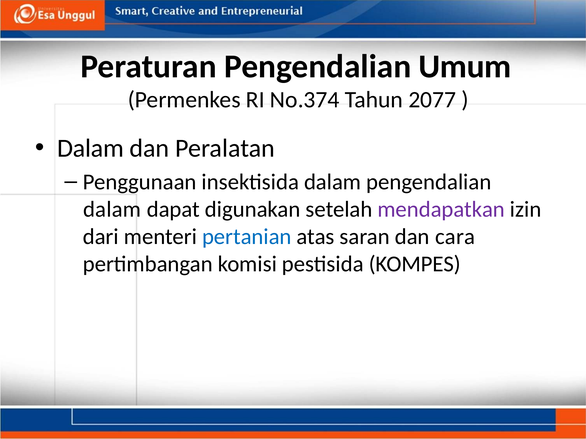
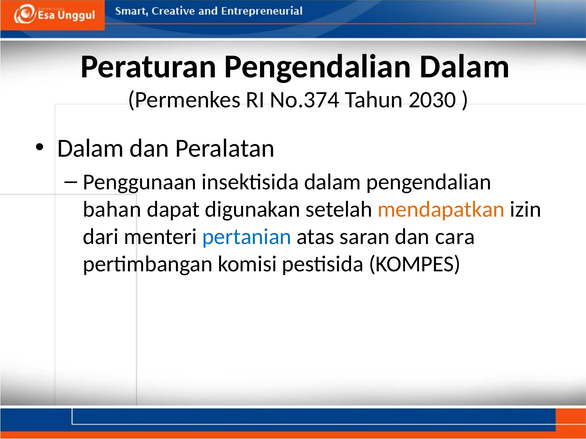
Pengendalian Umum: Umum -> Dalam (465, 66)
2077: 2077 -> 2030 (432, 100)
dalam: dalam -> bahan (112, 210)
mendapatkan colour: purple -> orange (441, 210)
